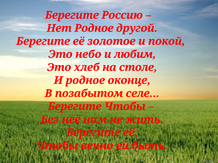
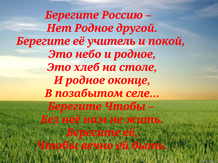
золотое: золотое -> учитель (111, 41)
небо и любим: любим -> родное (135, 54)
